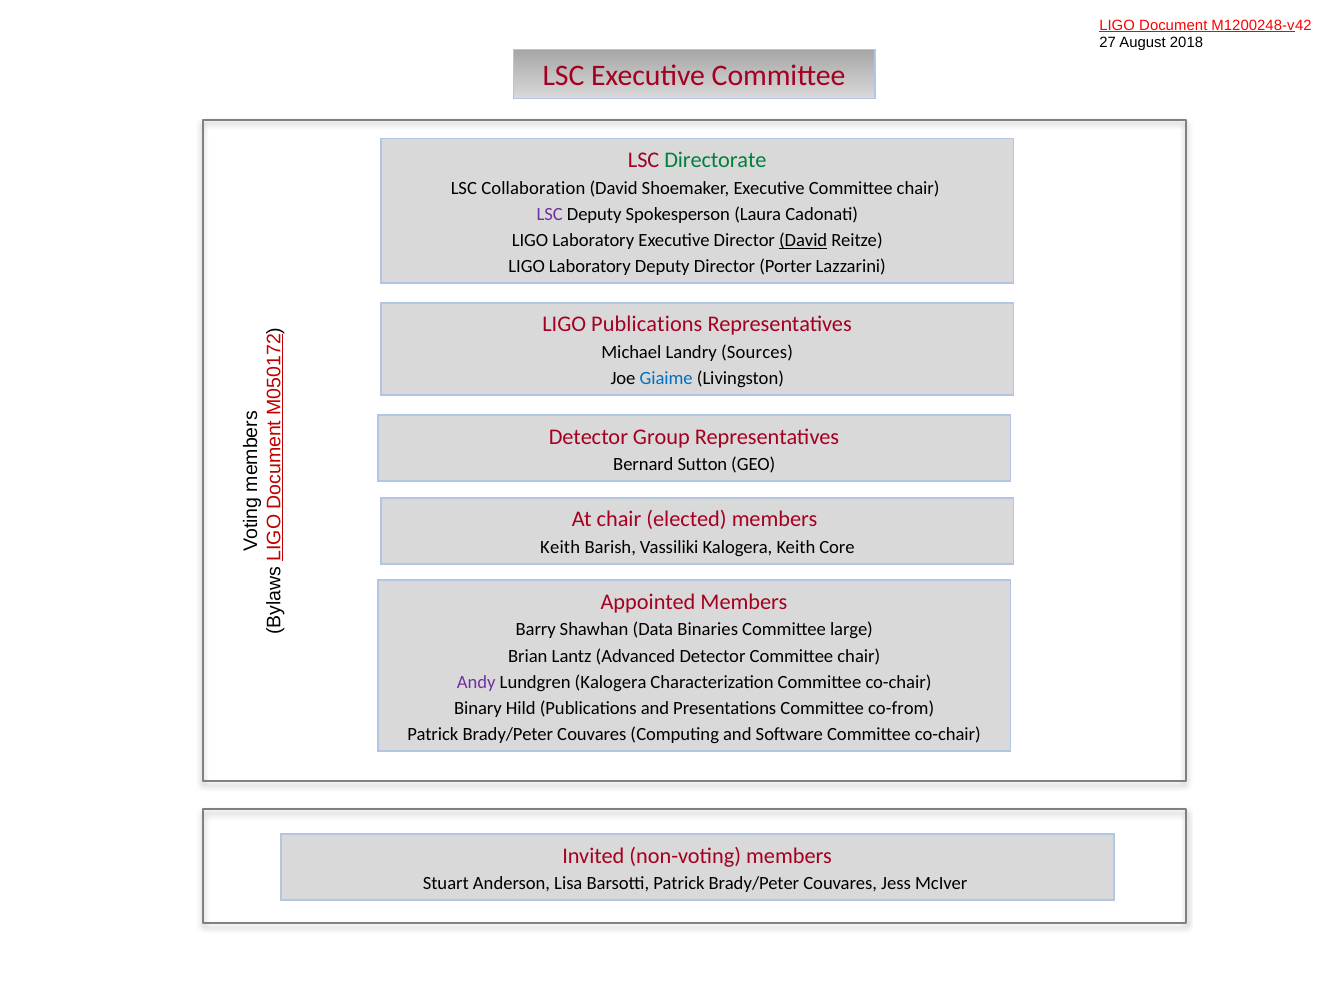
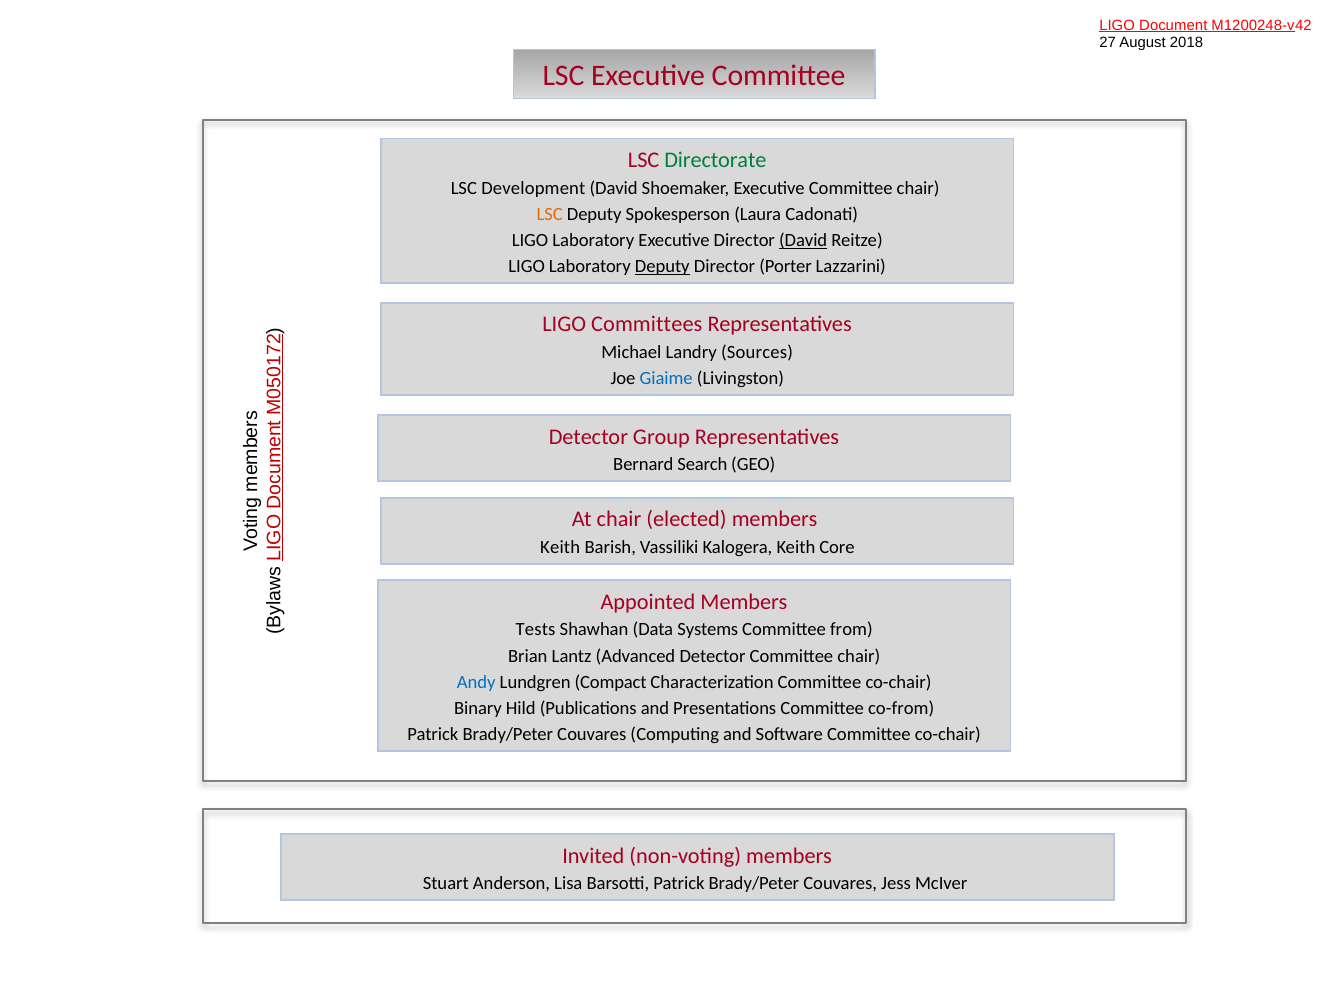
Collaboration: Collaboration -> Development (533, 188)
LSC colour: purple -> orange (550, 214)
Deputy underline: none -> present (662, 267)
LIGO Publications: Publications -> Committees (647, 324)
Sutton: Sutton -> Search (702, 465)
Barry: Barry -> Tests (536, 630)
Binaries: Binaries -> Systems (708, 630)
large: large -> from (851, 630)
Andy colour: purple -> blue (476, 682)
Lundgren Kalogera: Kalogera -> Compact (611, 682)
